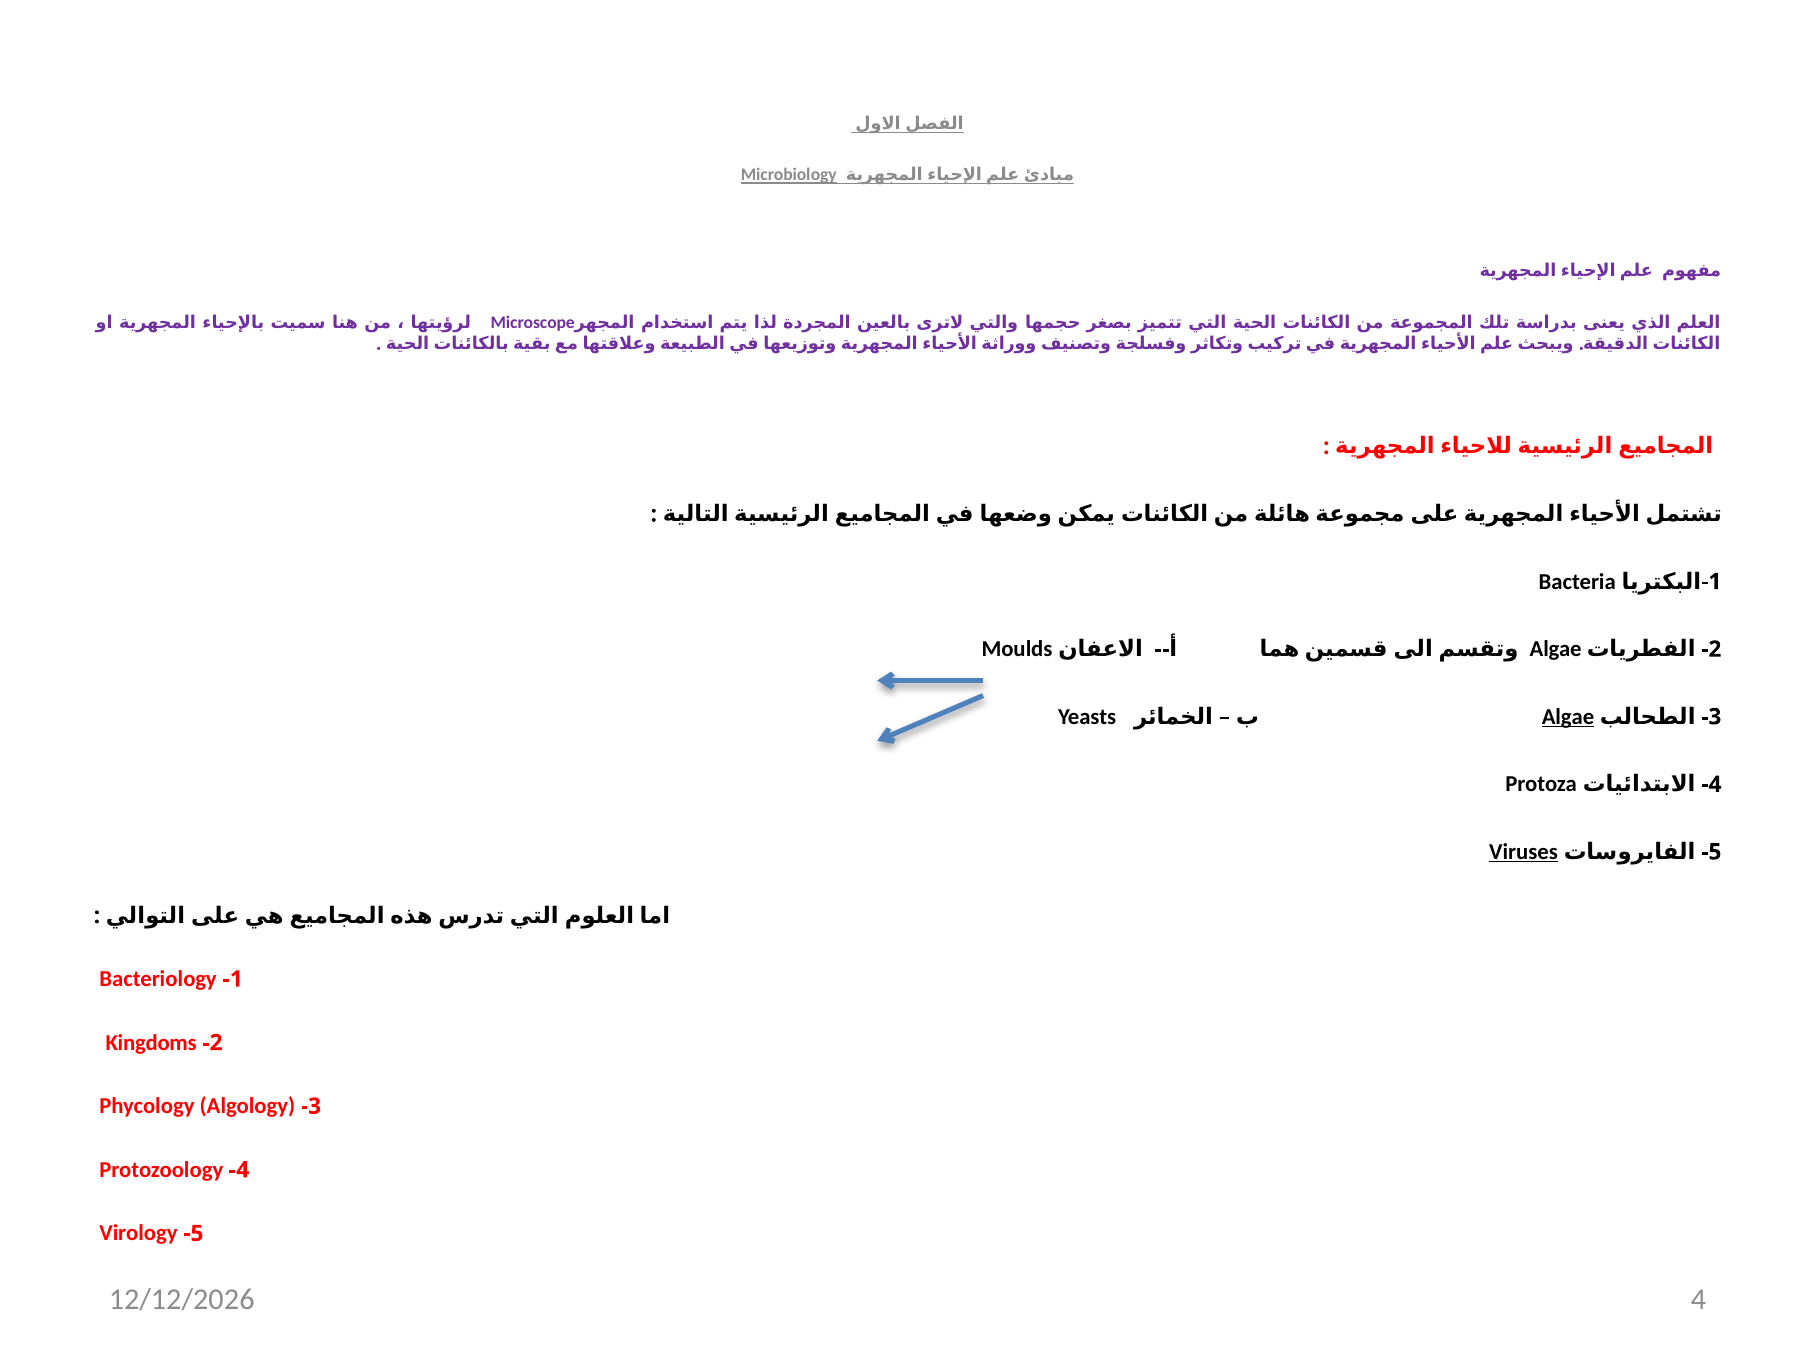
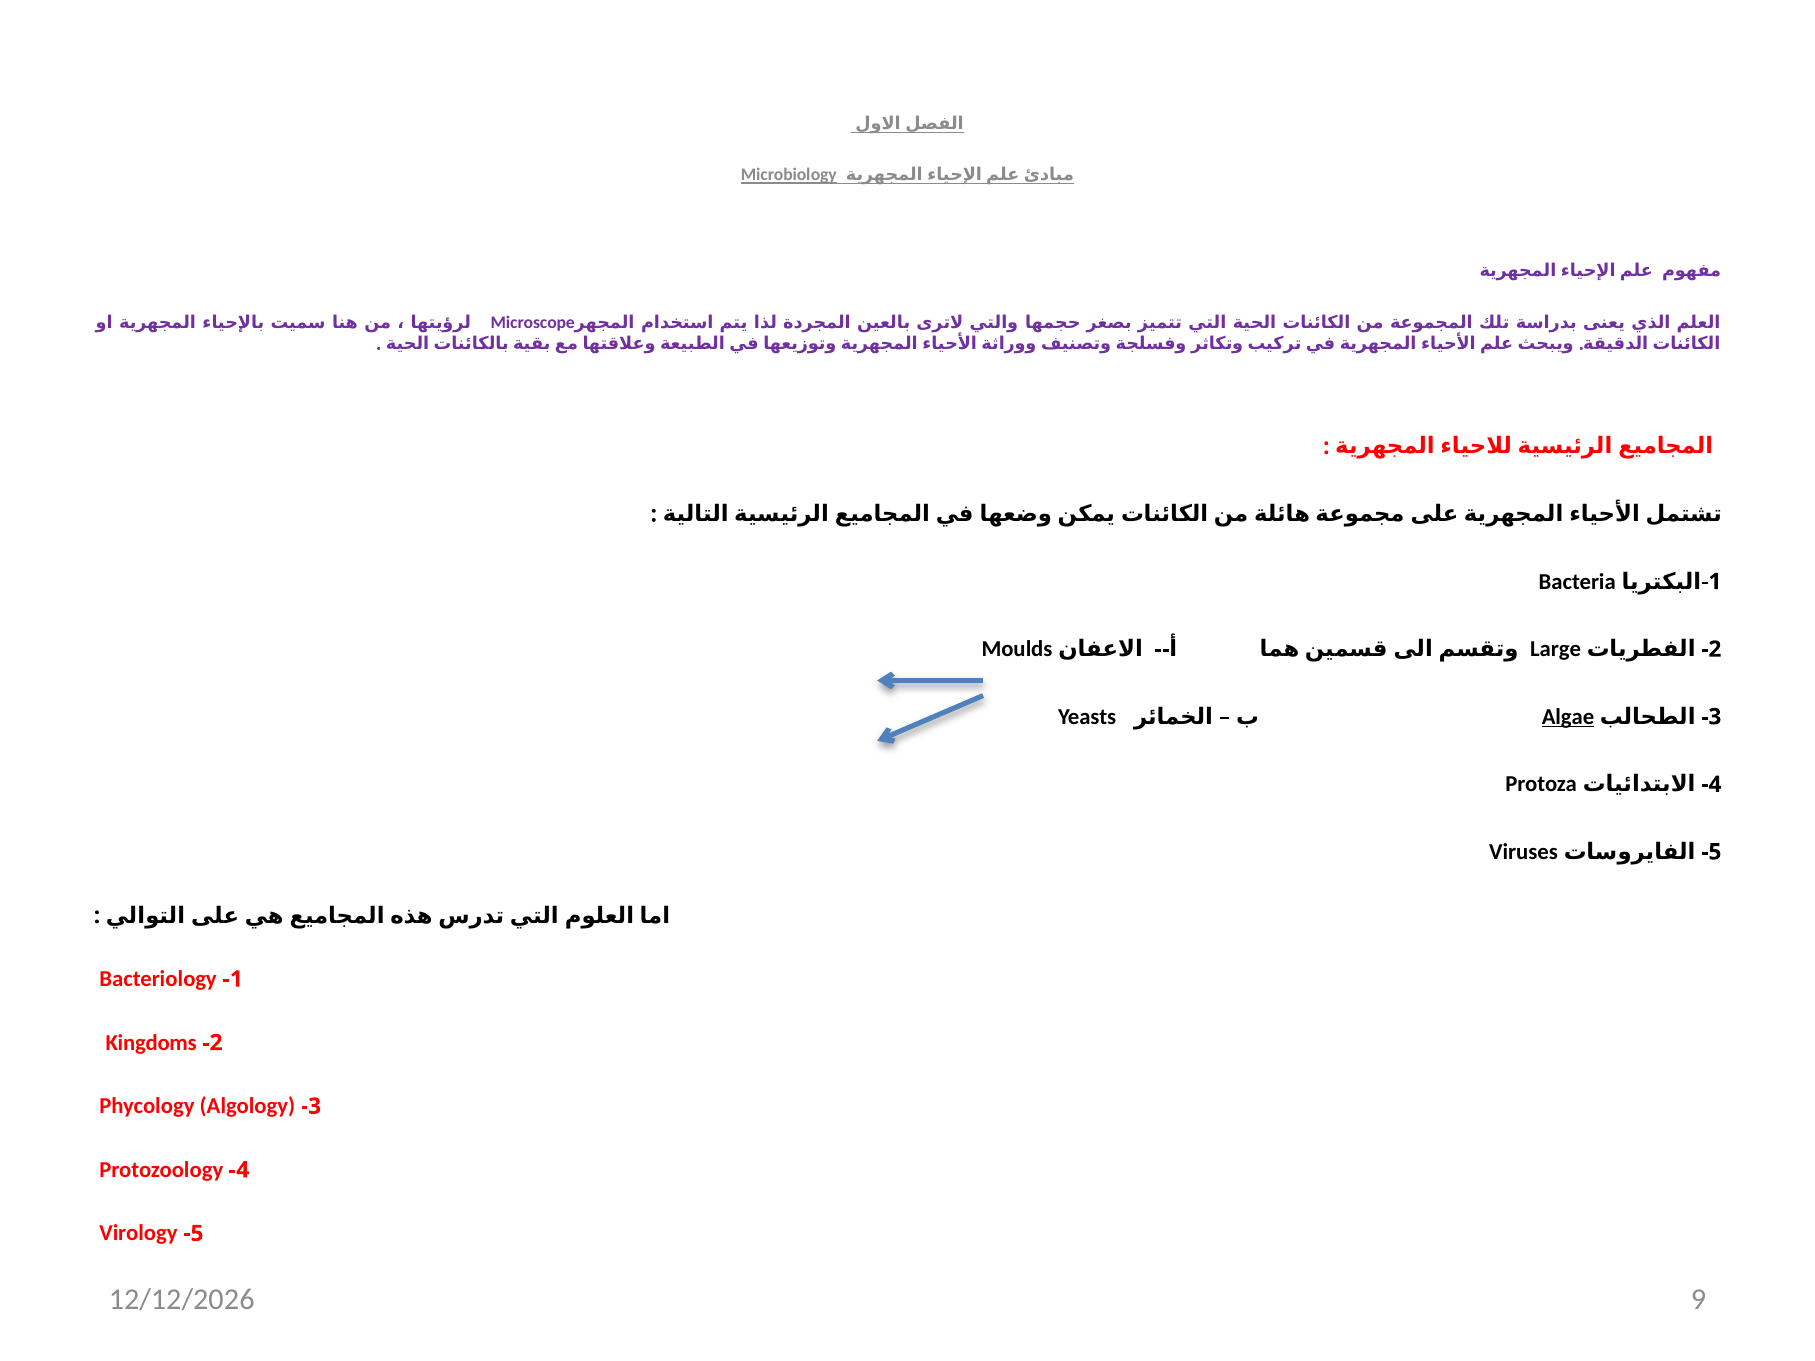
Algae: Algae -> Large (1556, 649)
Viruses underline: present -> none (1523, 852)
4: 4 -> 9 (1699, 1300)
